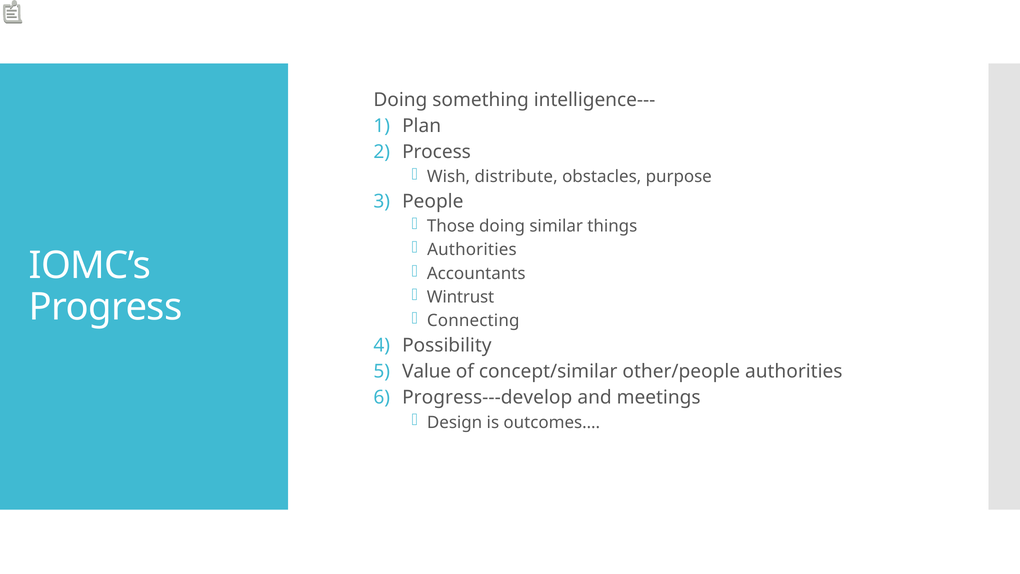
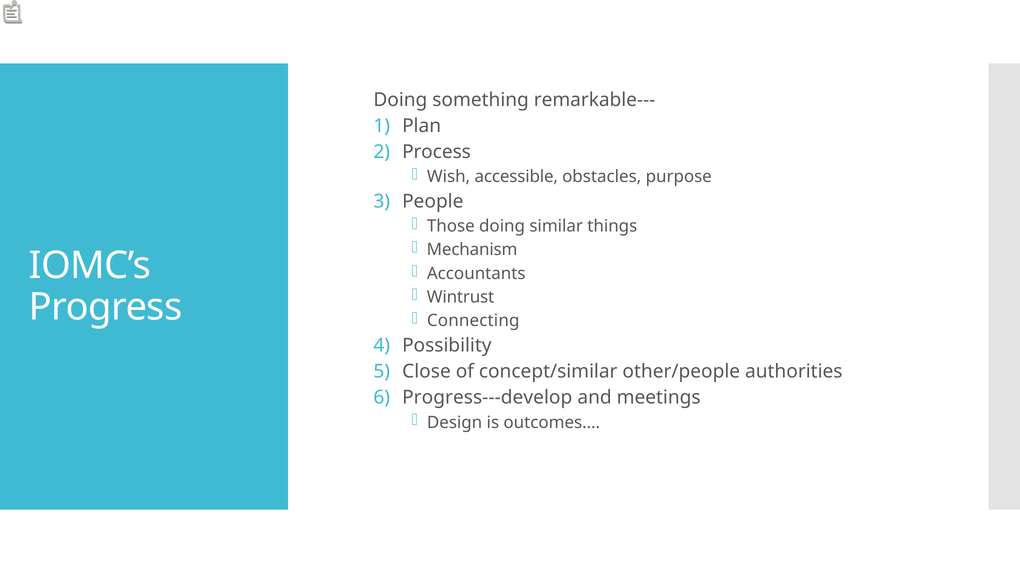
intelligence---: intelligence--- -> remarkable--- (595, 100)
distribute: distribute -> accessible (516, 177)
Authorities: Authorities -> Mechanism (472, 250)
Value: Value -> Close (426, 371)
